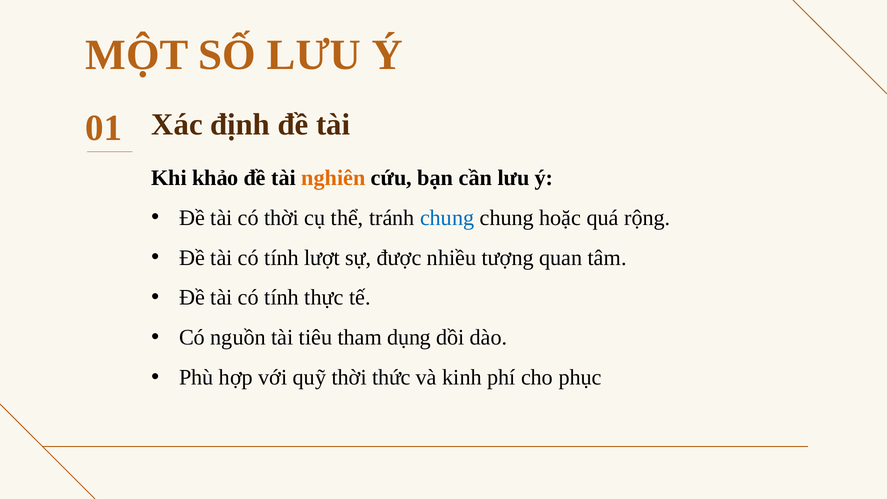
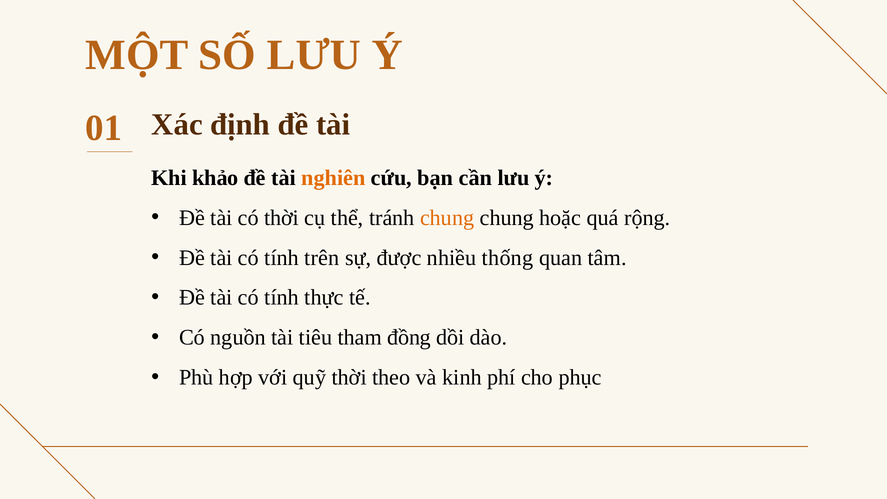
chung colour: blue -> orange (447, 218)
lượt: lượt -> trên (322, 258)
tượng: tượng -> thống (508, 258)
dụng: dụng -> đồng (409, 338)
thức: thức -> theo (391, 377)
